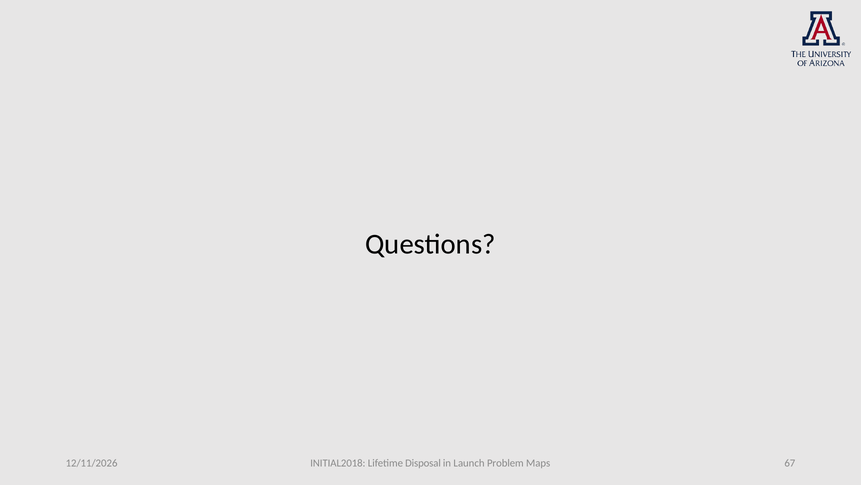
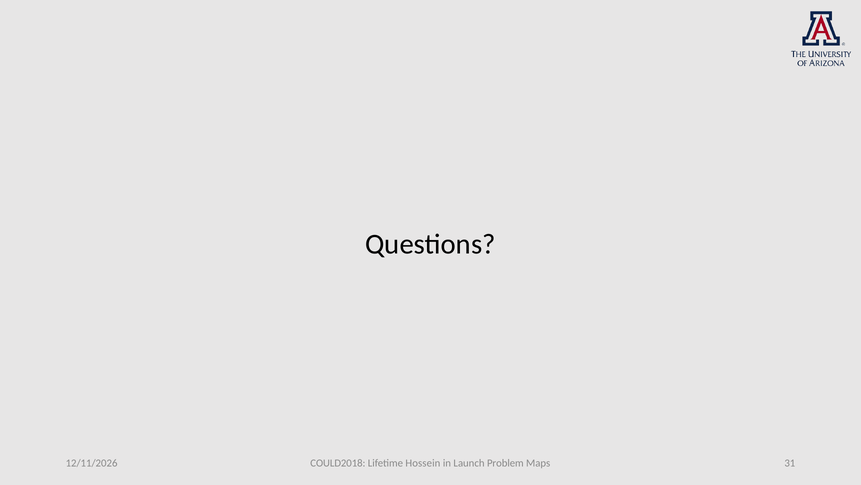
INITIAL2018: INITIAL2018 -> COULD2018 (338, 462)
Disposal: Disposal -> Hossein (423, 462)
67: 67 -> 31 (790, 462)
